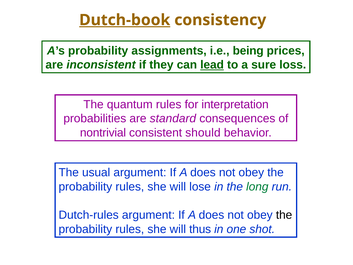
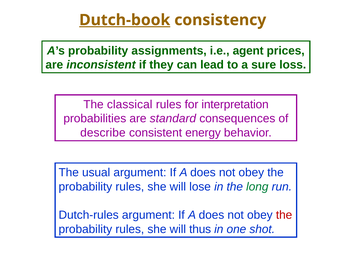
being: being -> agent (248, 51)
lead underline: present -> none (212, 65)
quantum: quantum -> classical (130, 104)
nontrivial: nontrivial -> describe (103, 133)
should: should -> energy (203, 133)
the colour: black -> red (284, 215)
